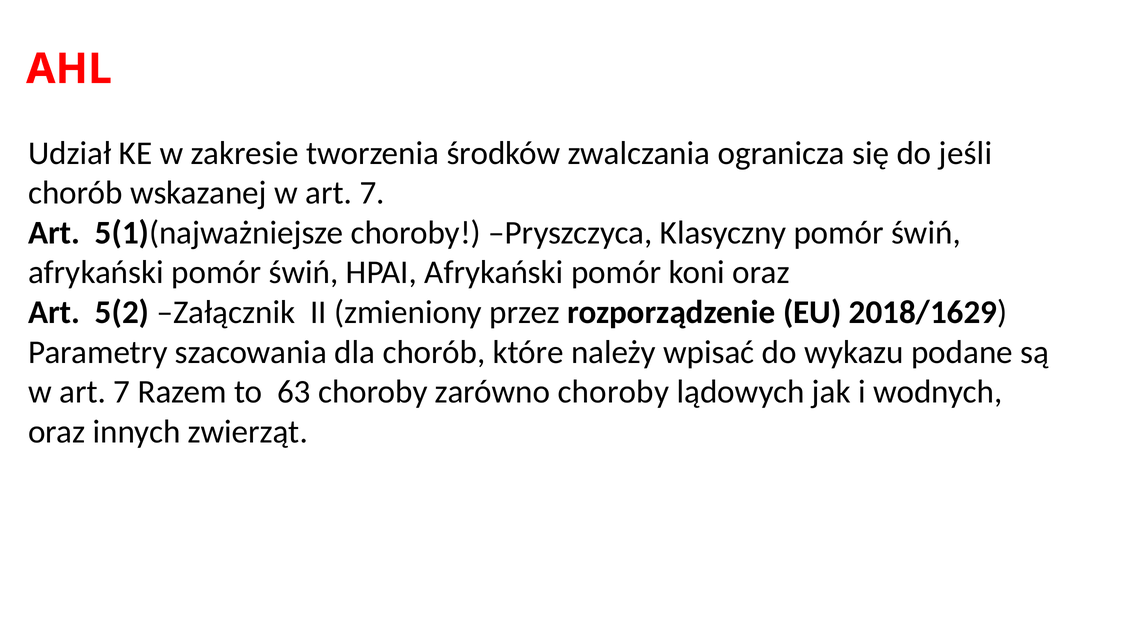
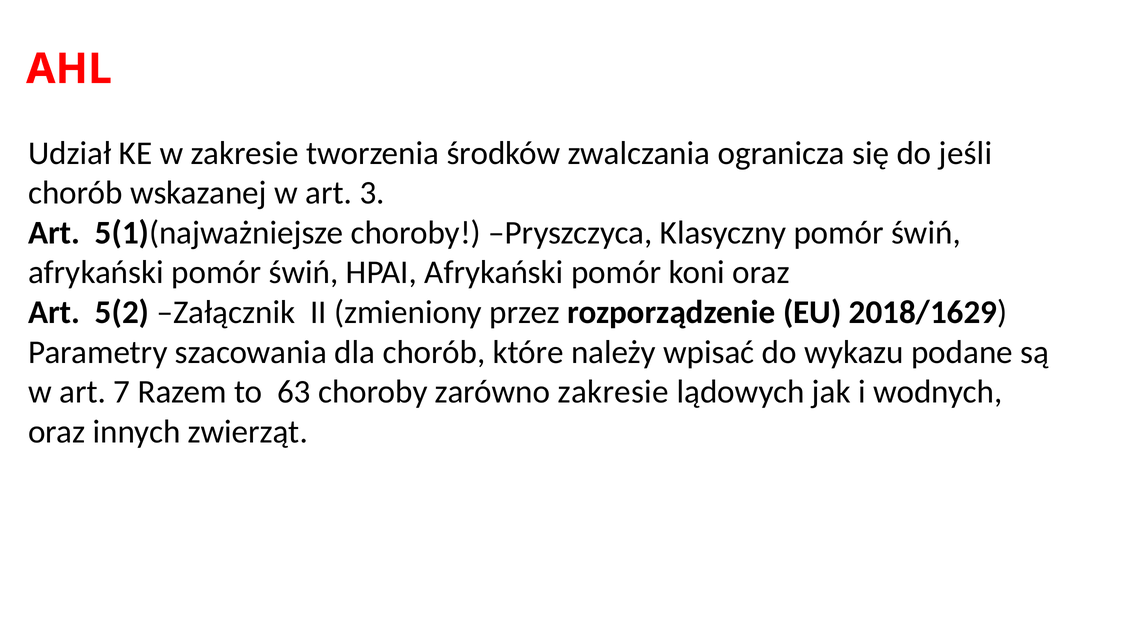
wskazanej w art 7: 7 -> 3 (372, 193)
zarówno choroby: choroby -> zakresie (613, 392)
